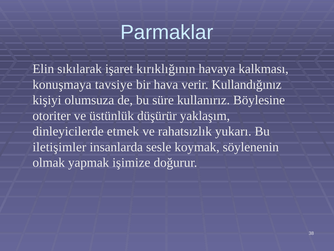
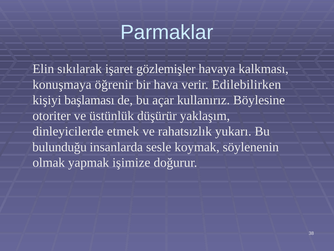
kırıklığının: kırıklığının -> gözlemişler (166, 69)
tavsiye: tavsiye -> öğrenir (114, 84)
Kullandığınız: Kullandığınız -> Edilebilirken (246, 84)
olumsuza: olumsuza -> başlaması (89, 100)
süre: süre -> açar (163, 100)
iletişimler: iletişimler -> bulunduğu (60, 147)
